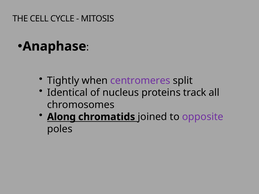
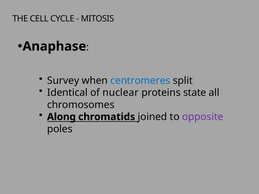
Tightly: Tightly -> Survey (63, 81)
centromeres colour: purple -> blue (140, 81)
nucleus: nucleus -> nuclear (121, 93)
track: track -> state (195, 93)
